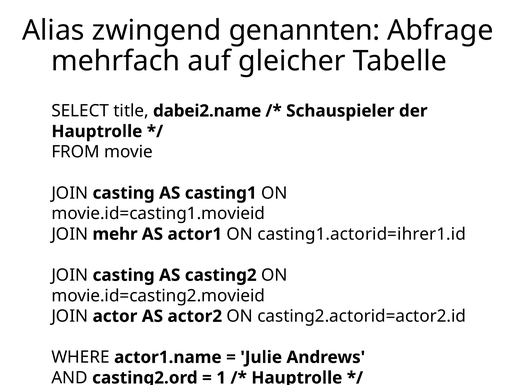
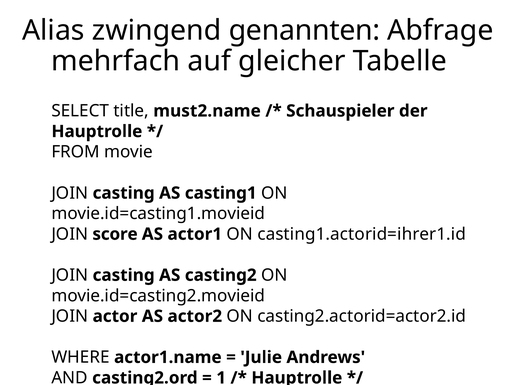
dabei2.name: dabei2.name -> must2.name (207, 111)
mehr: mehr -> score (115, 234)
